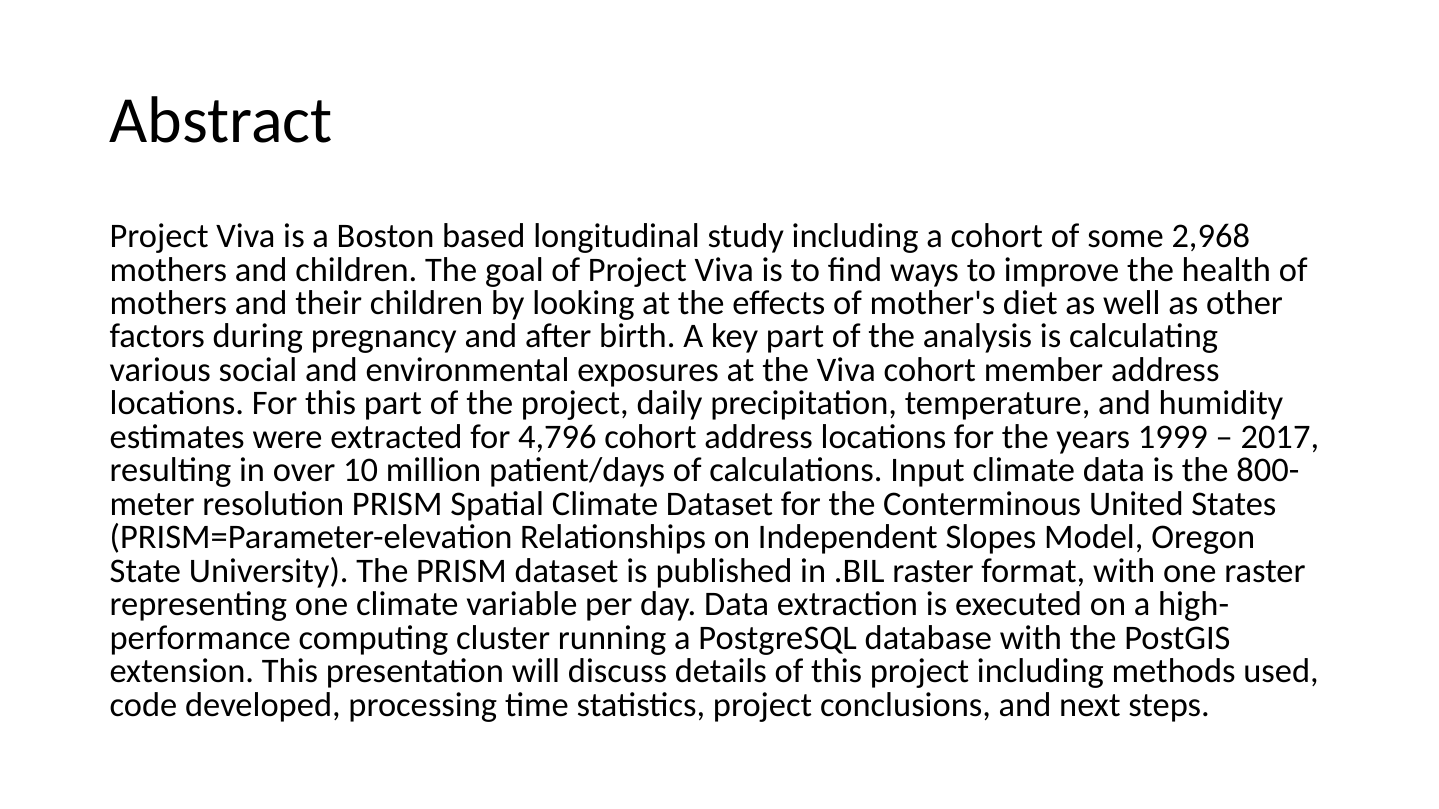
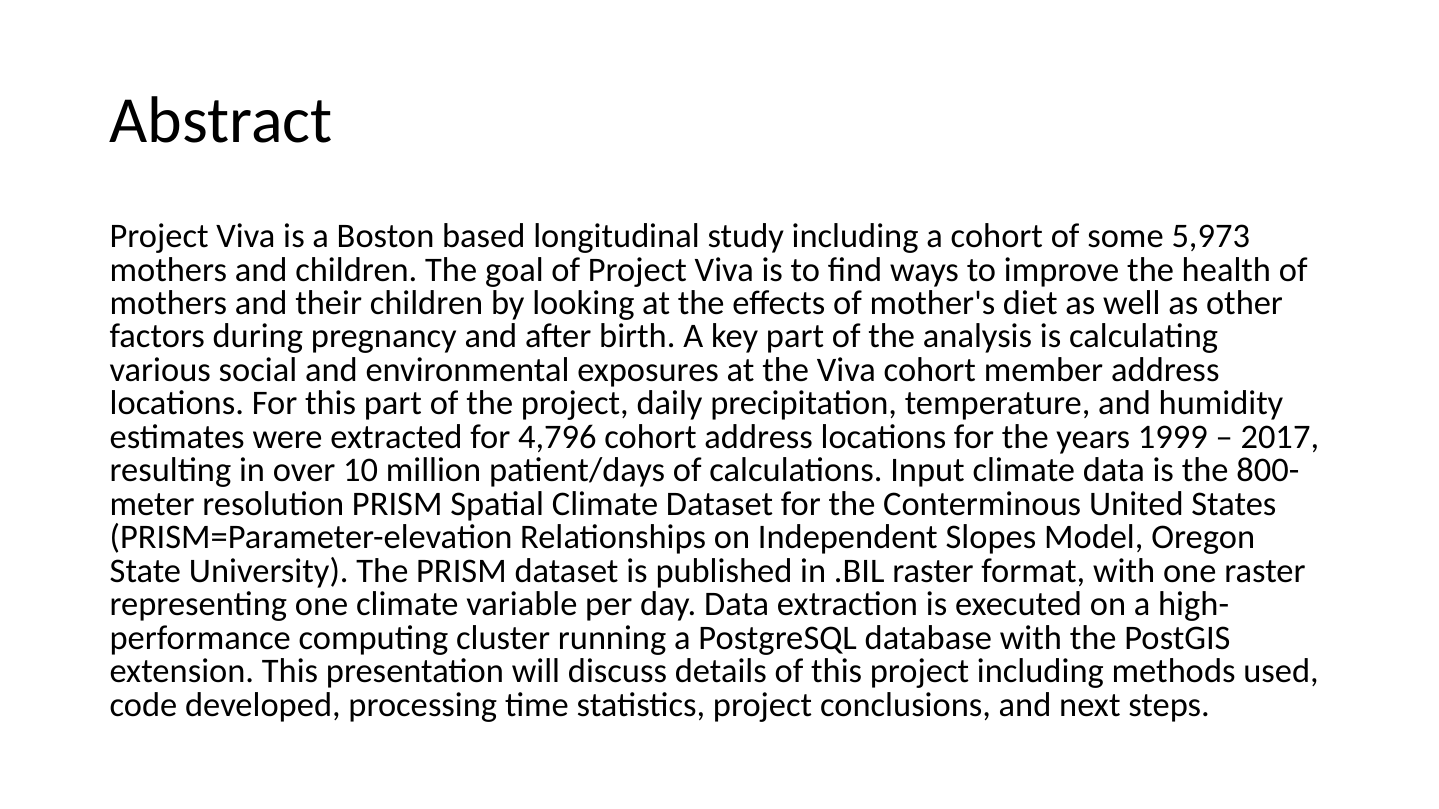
2,968: 2,968 -> 5,973 (1211, 236)
